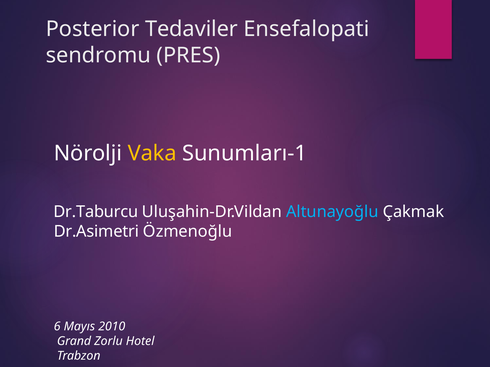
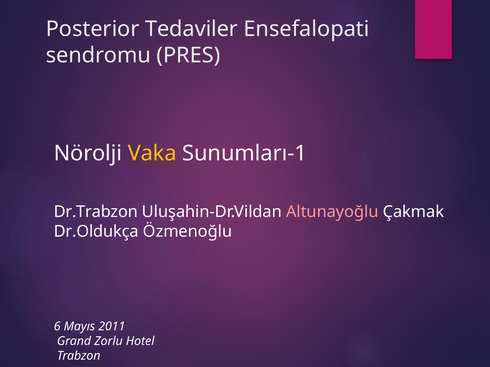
Dr.Taburcu: Dr.Taburcu -> Dr.Trabzon (96, 212)
Altunayoğlu colour: light blue -> pink (332, 212)
Dr.Asimetri: Dr.Asimetri -> Dr.Oldukça (96, 232)
2010: 2010 -> 2011 (112, 327)
